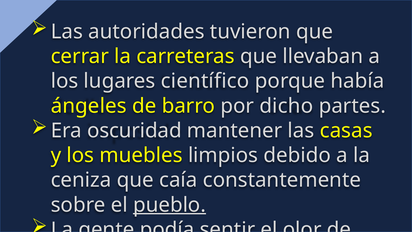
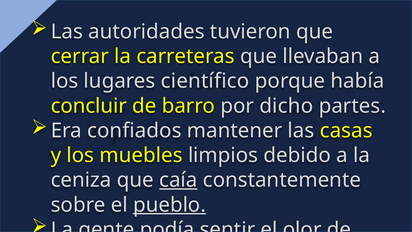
ángeles: ángeles -> concluir (89, 106)
oscuridad: oscuridad -> confiados (134, 131)
caía underline: none -> present (178, 180)
